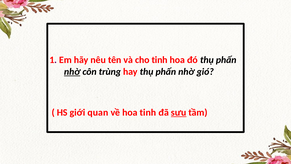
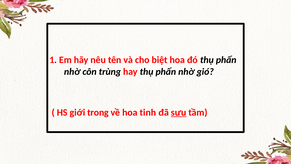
cho tinh: tinh -> biệt (160, 60)
nhờ underline: present -> none (72, 72)
quan: quan -> trong (98, 112)
